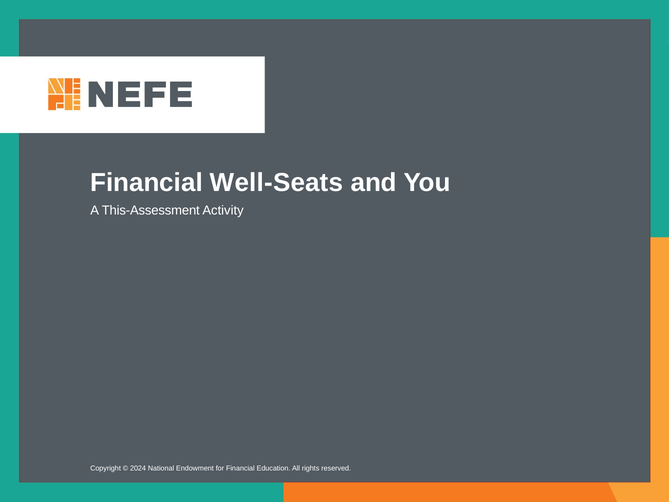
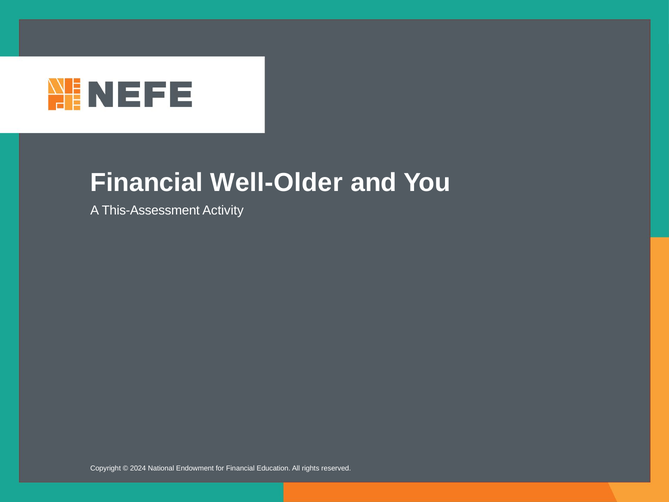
Well-Seats: Well-Seats -> Well-Older (277, 183)
